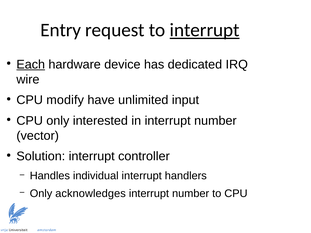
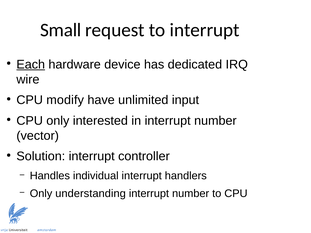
Entry: Entry -> Small (61, 30)
interrupt underline: present -> none (205, 30)
acknowledges: acknowledges -> understanding (91, 194)
